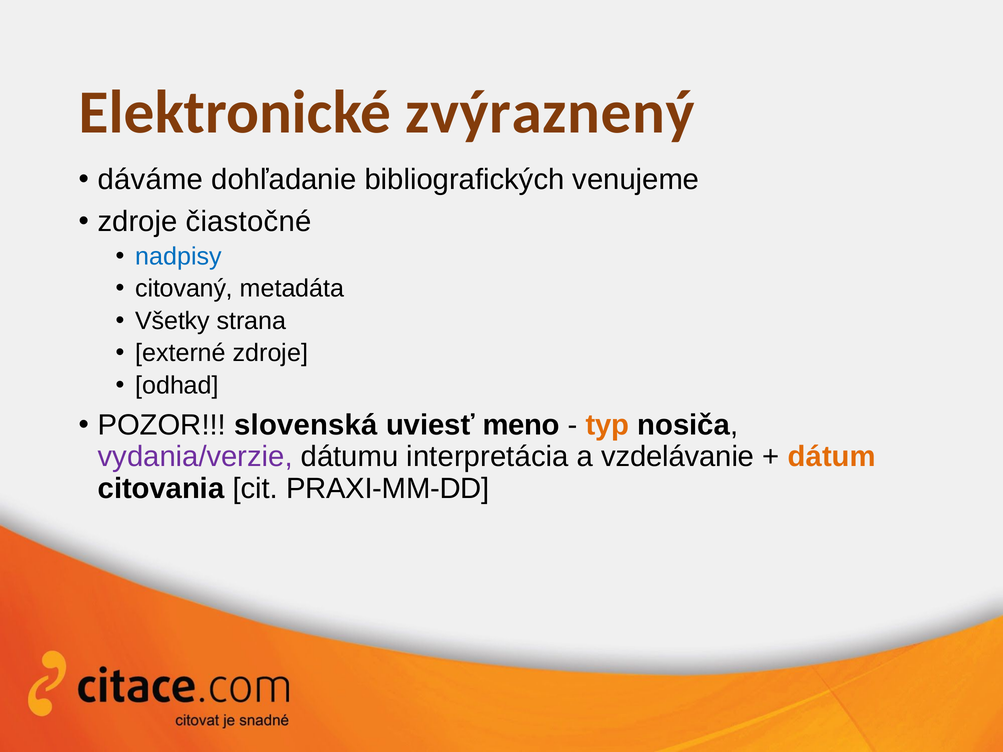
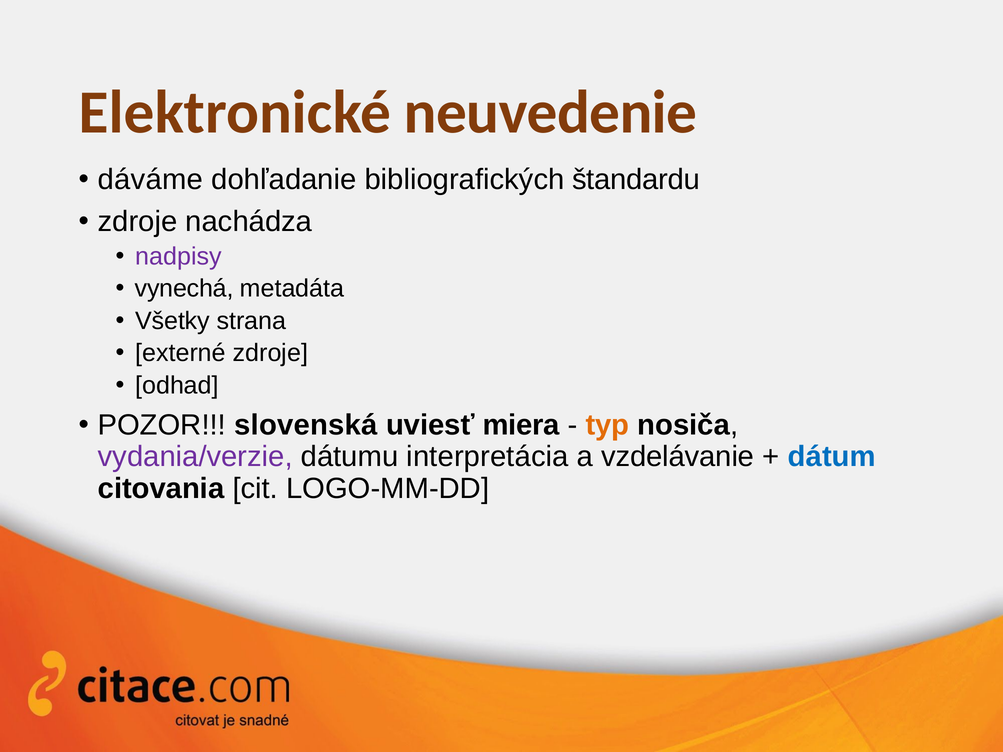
zvýraznený: zvýraznený -> neuvedenie (551, 112)
venujeme: venujeme -> štandardu (636, 180)
čiastočné: čiastočné -> nachádza (249, 222)
nadpisy colour: blue -> purple (179, 256)
citovaný: citovaný -> vynechá (184, 289)
meno: meno -> miera (521, 425)
dátum colour: orange -> blue (832, 457)
PRAXI-MM-DD: PRAXI-MM-DD -> LOGO-MM-DD (388, 489)
